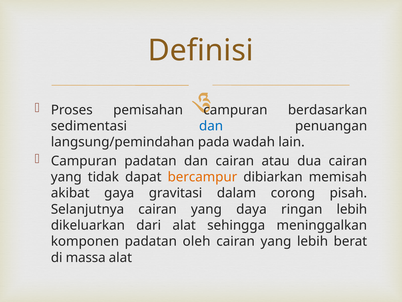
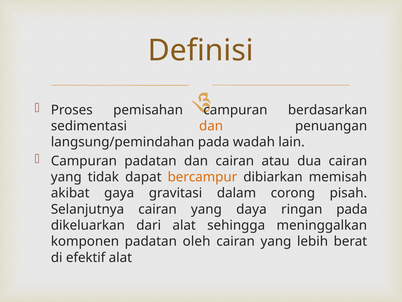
dan colour: blue -> orange (211, 126)
ringan lebih: lebih -> pada (352, 209)
massa: massa -> efektif (86, 257)
